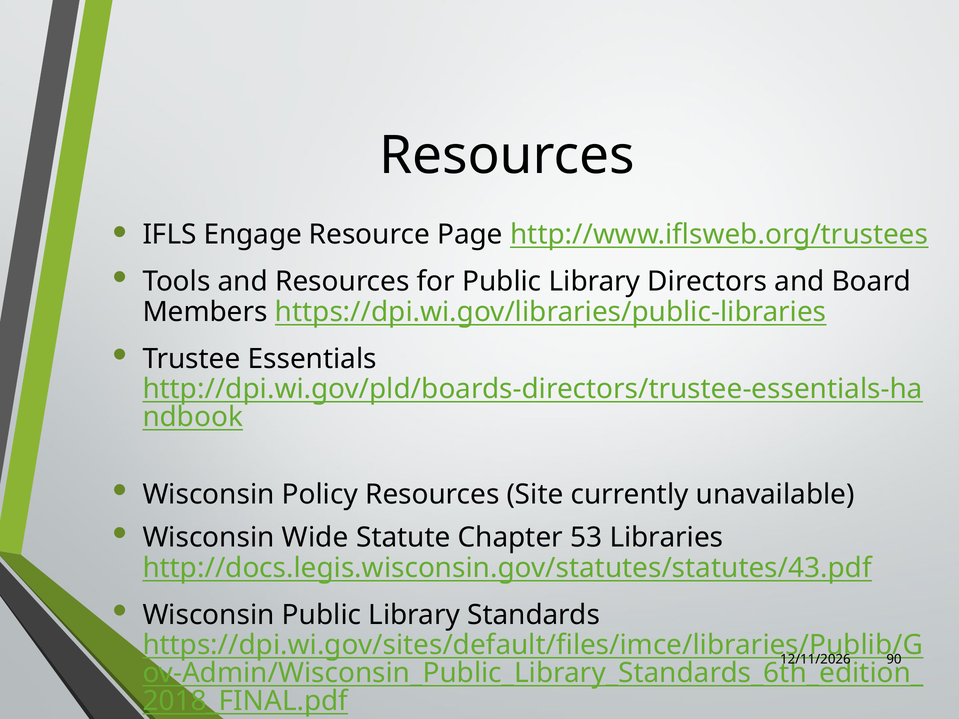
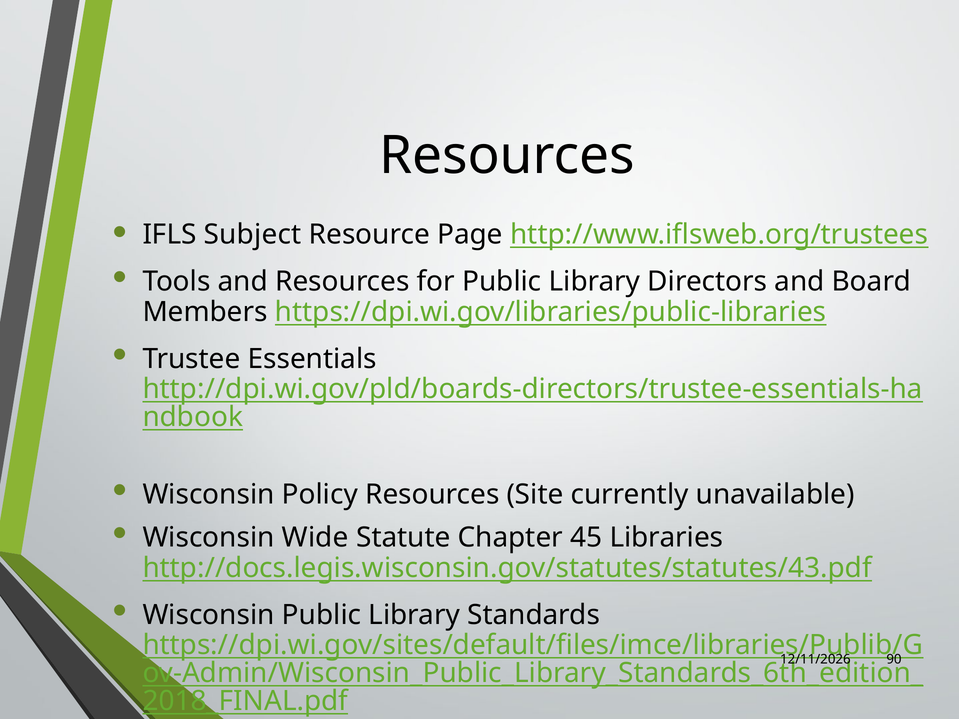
Engage: Engage -> Subject (253, 235)
53: 53 -> 45 (586, 538)
